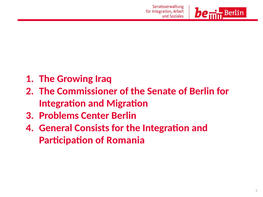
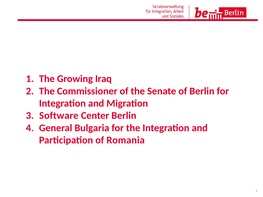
Problems: Problems -> Software (59, 116)
Consists: Consists -> Bulgaria (92, 128)
